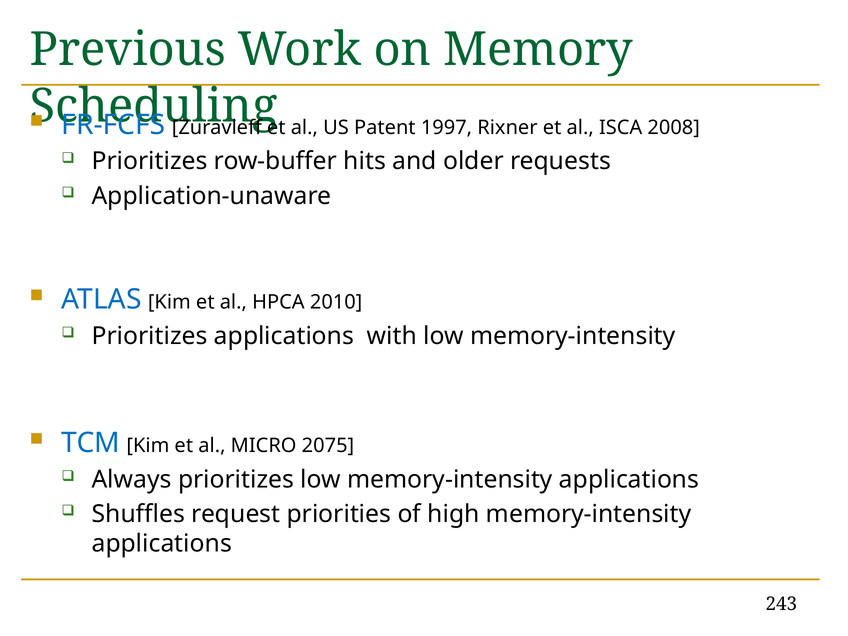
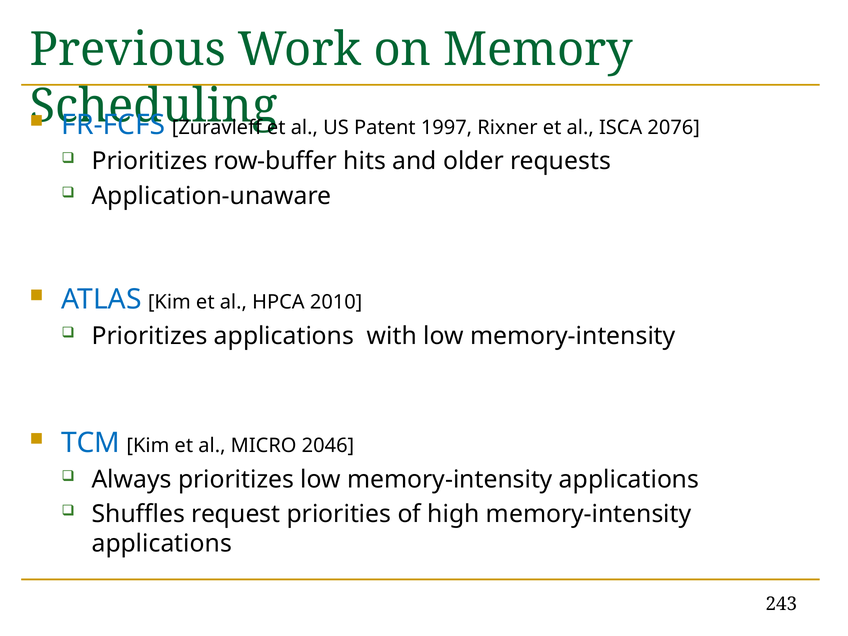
2008: 2008 -> 2076 (674, 128)
2075: 2075 -> 2046 (328, 446)
